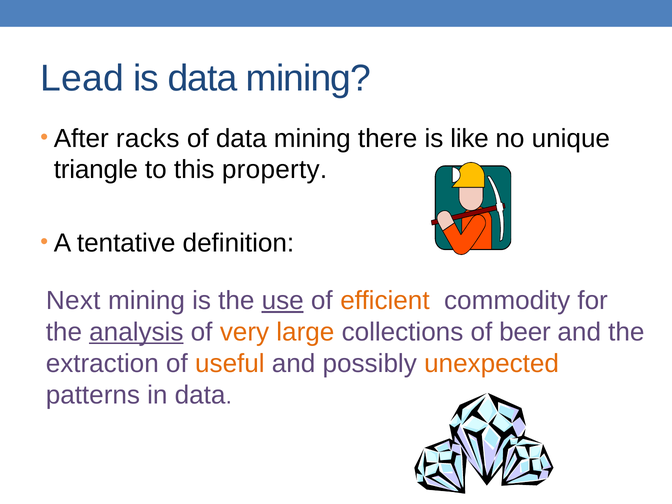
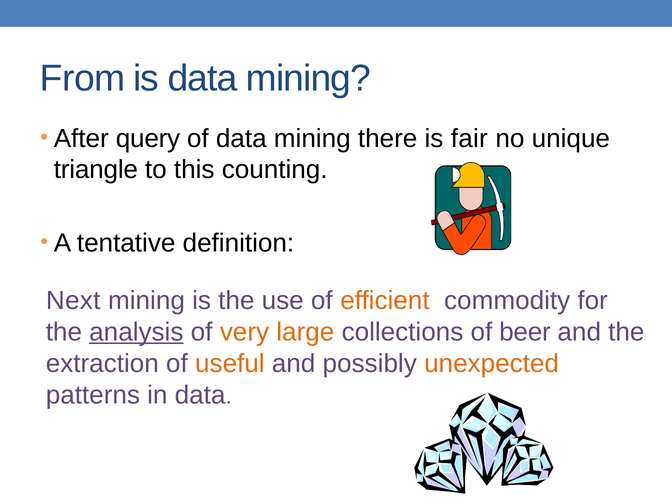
Lead: Lead -> From (83, 78)
racks: racks -> query (148, 138)
like: like -> fair (469, 138)
property: property -> counting (275, 170)
use underline: present -> none (283, 301)
